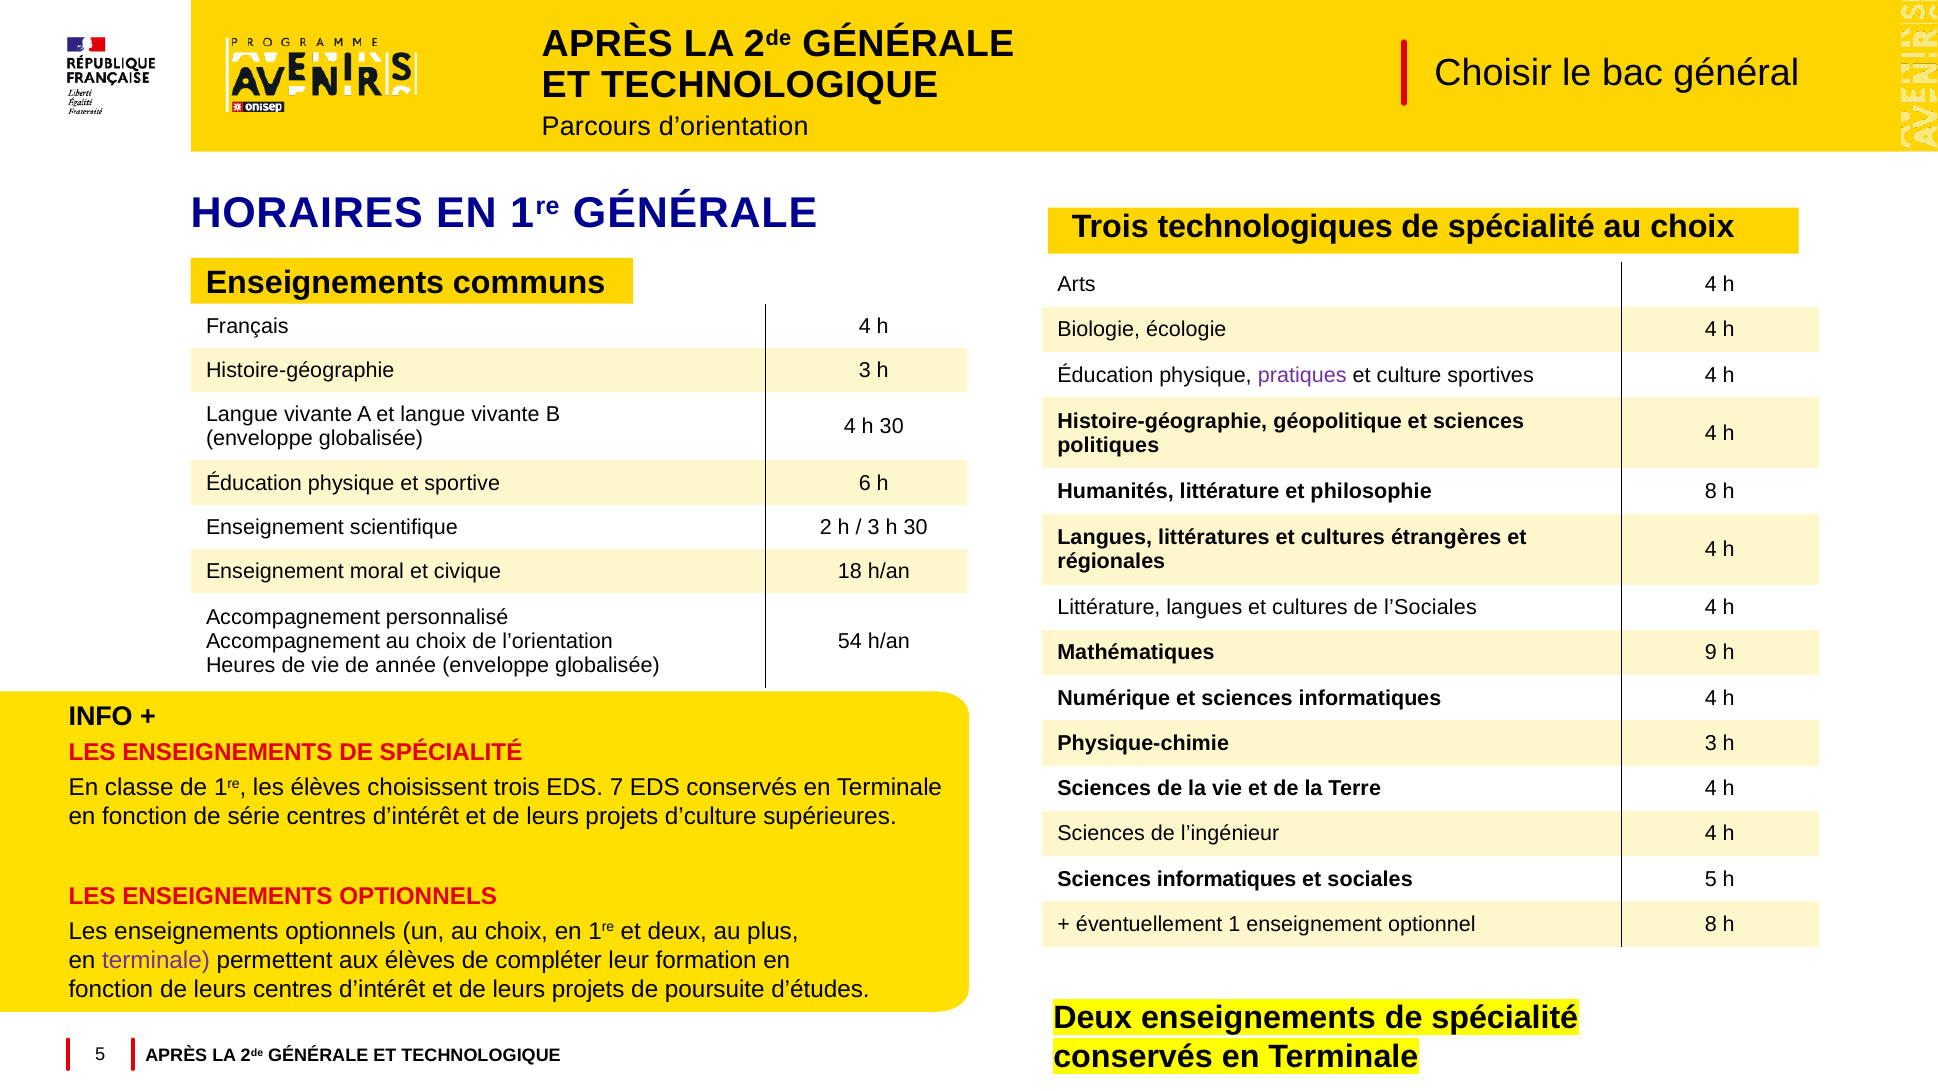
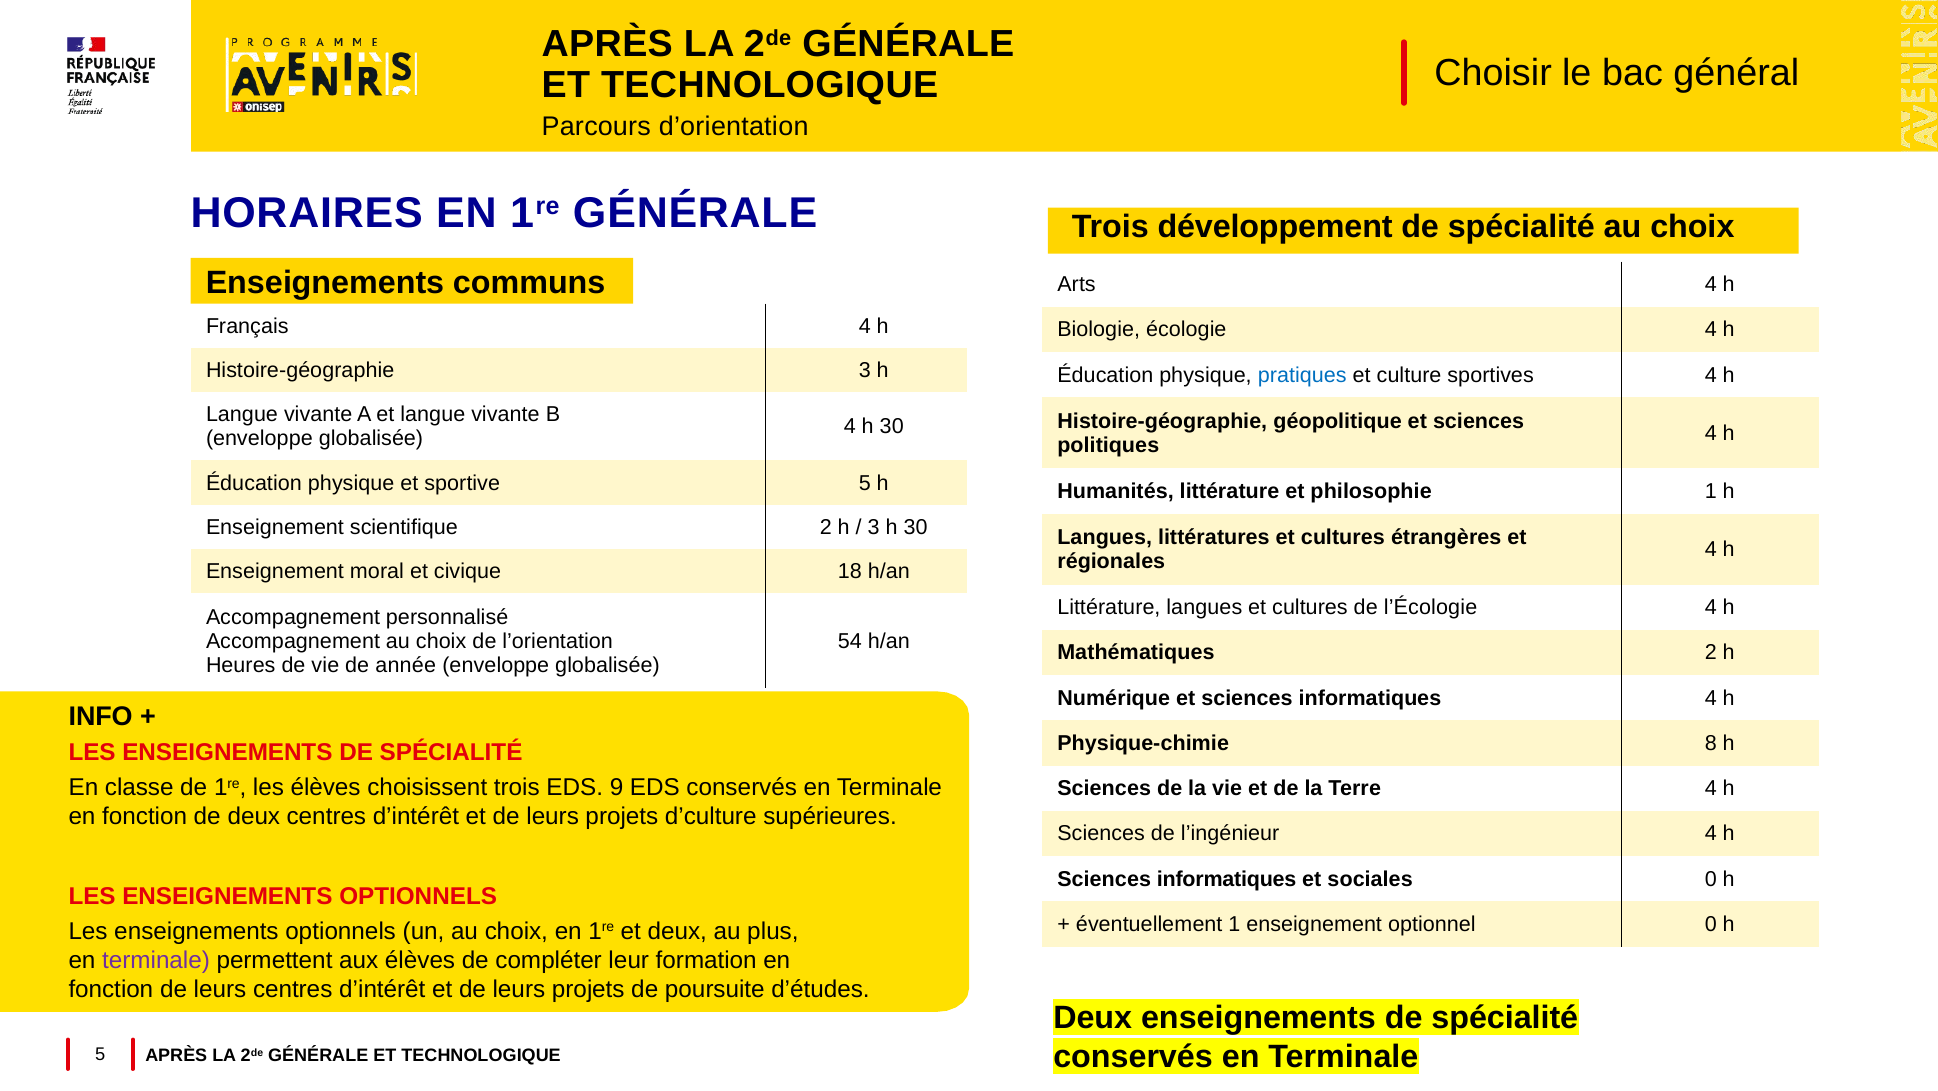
technologiques: technologiques -> développement (1275, 227)
pratiques colour: purple -> blue (1302, 375)
sportive 6: 6 -> 5 (865, 483)
philosophie 8: 8 -> 1 (1711, 491)
l’Sociales: l’Sociales -> l’Écologie (1431, 608)
Mathématiques 9: 9 -> 2 (1711, 653)
Physique-chimie 3: 3 -> 8 (1711, 743)
7: 7 -> 9 (617, 788)
de série: série -> deux (254, 817)
sociales 5: 5 -> 0 (1711, 879)
optionnel 8: 8 -> 0 (1711, 924)
